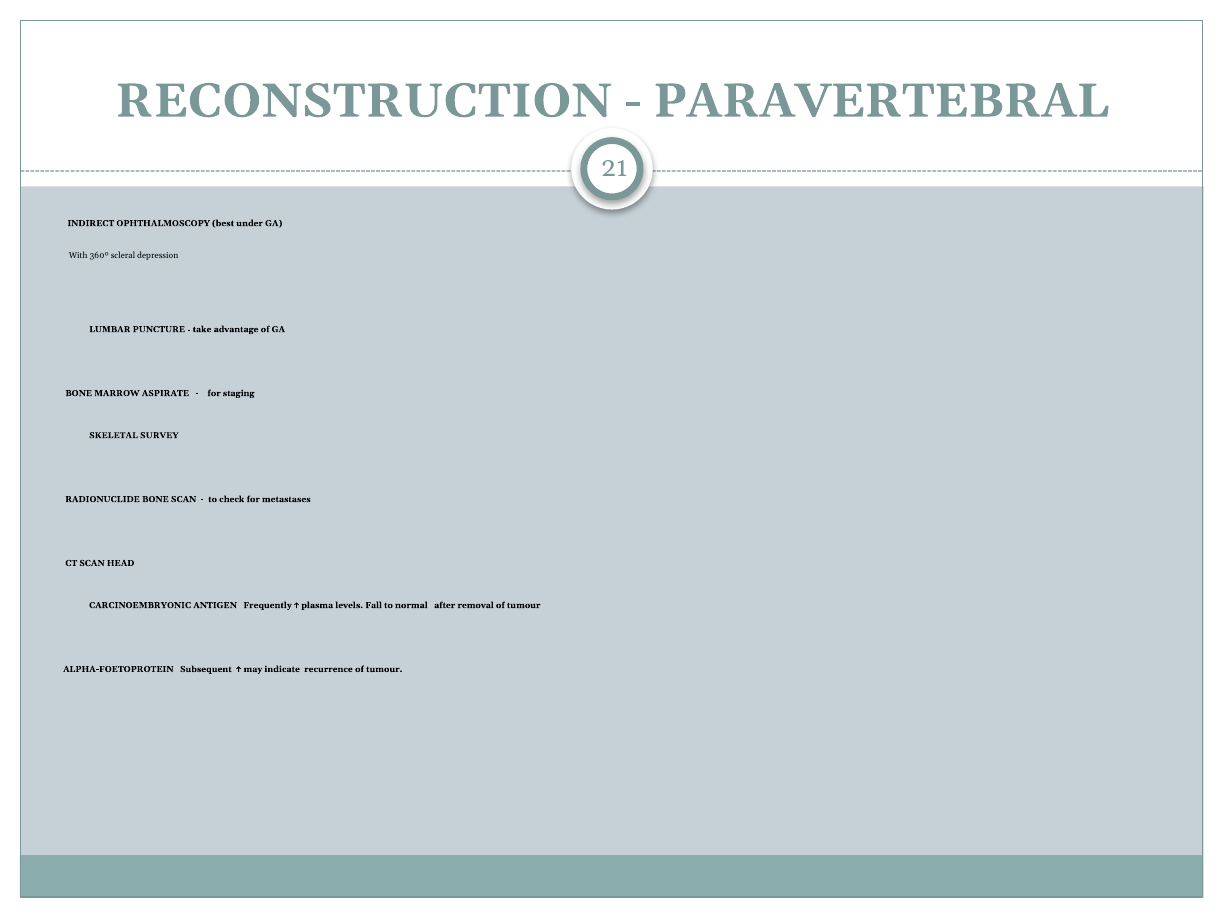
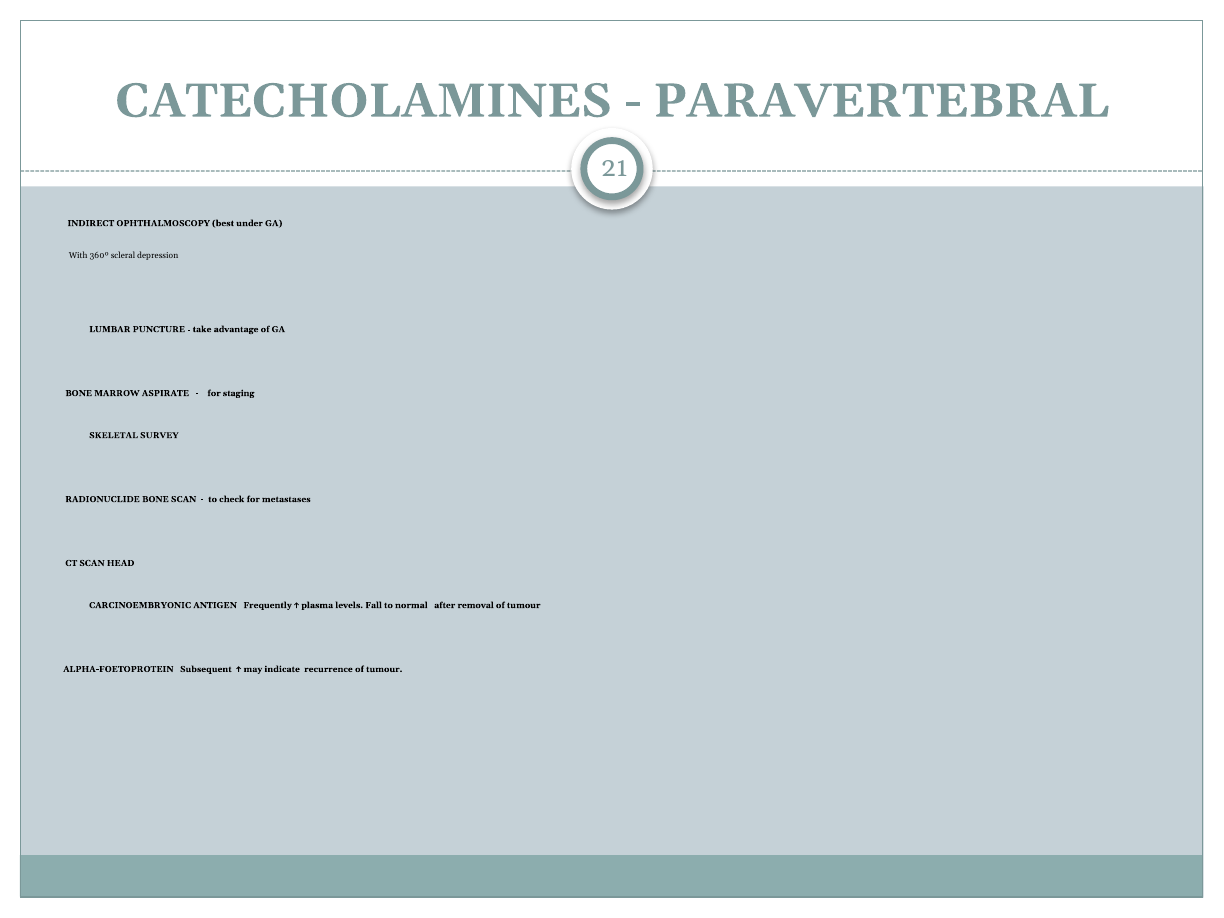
RECONSTRUCTION: RECONSTRUCTION -> CATECHOLAMINES (364, 101)
